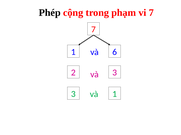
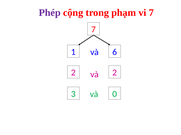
Phép colour: black -> purple (50, 13)
2 3: 3 -> 2 (115, 73)
3 1: 1 -> 0 (115, 94)
